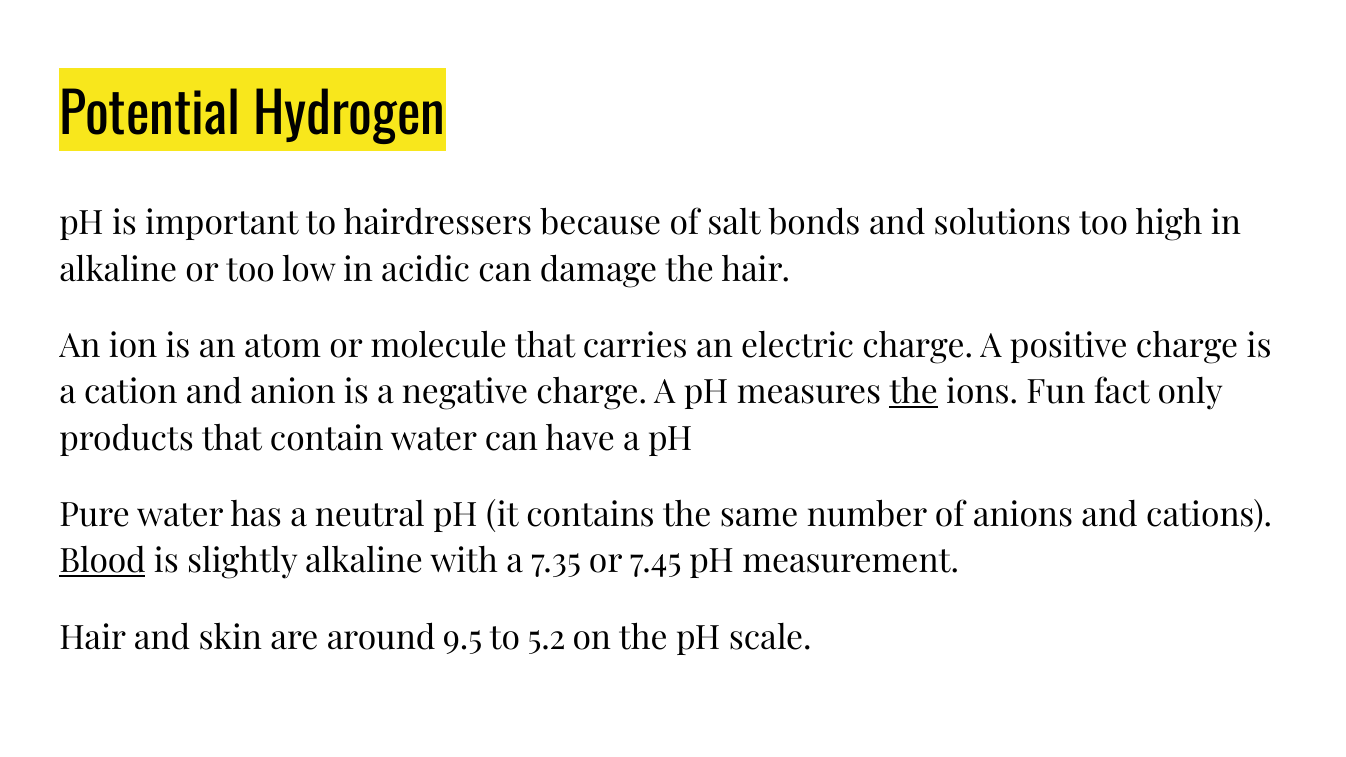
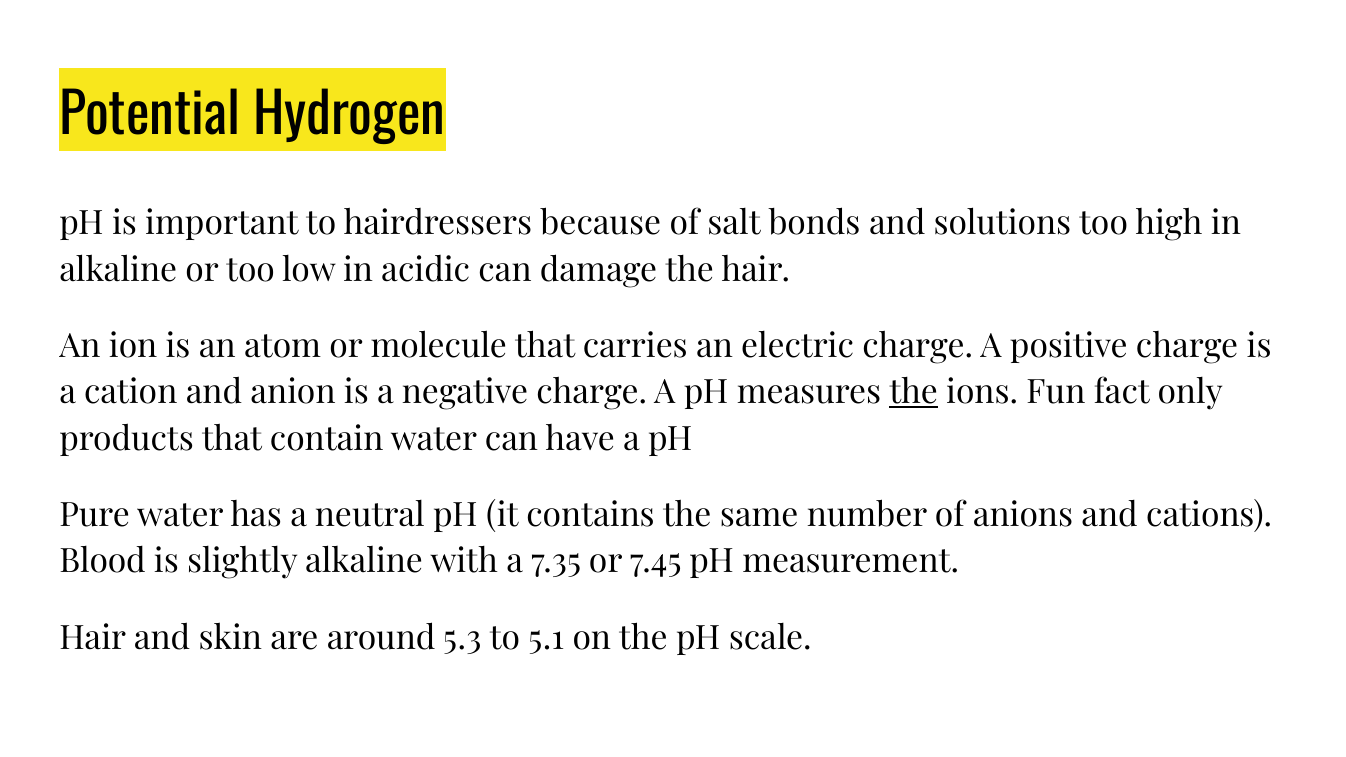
Blood underline: present -> none (103, 562)
9.5: 9.5 -> 5.3 (462, 638)
5.2: 5.2 -> 5.1 (546, 638)
